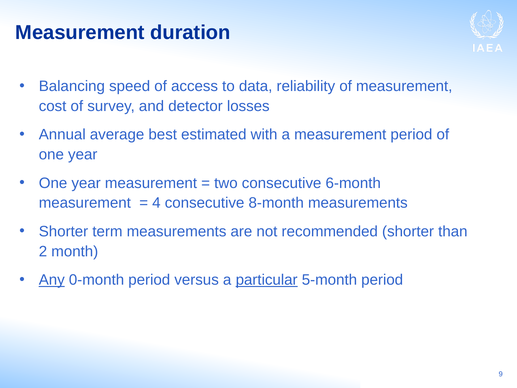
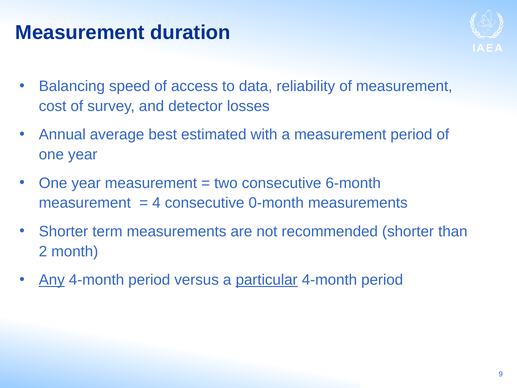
8-month: 8-month -> 0-month (276, 203)
Any 0-month: 0-month -> 4-month (97, 280)
particular 5-month: 5-month -> 4-month (329, 280)
